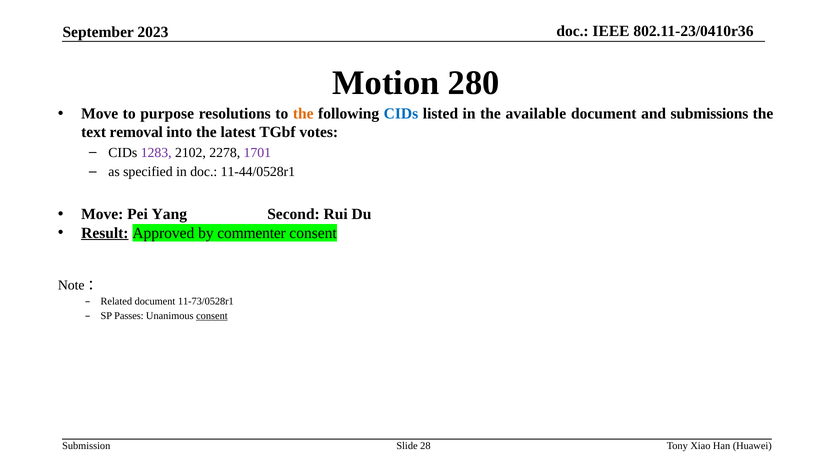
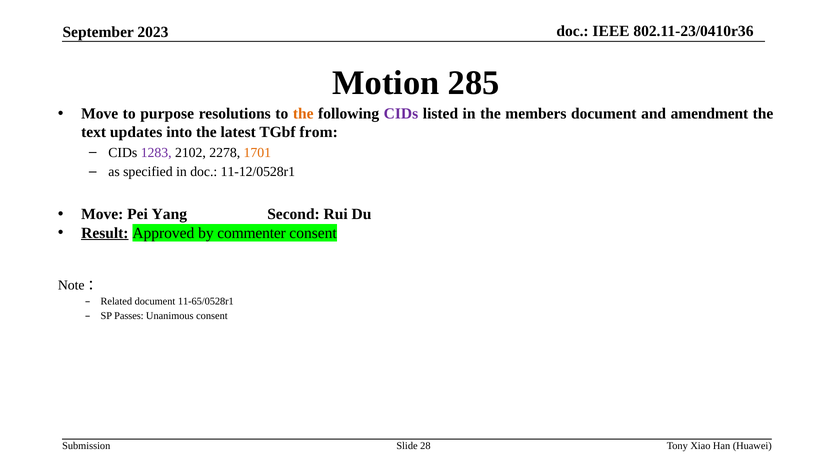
280: 280 -> 285 (474, 83)
CIDs colour: blue -> purple (401, 114)
available: available -> members (536, 114)
submissions: submissions -> amendment (709, 114)
removal: removal -> updates (136, 132)
votes: votes -> from (319, 132)
1701 colour: purple -> orange (257, 153)
11-44/0528r1: 11-44/0528r1 -> 11-12/0528r1 (258, 172)
11-73/0528r1: 11-73/0528r1 -> 11-65/0528r1 (206, 301)
consent underline: present -> none (212, 316)
